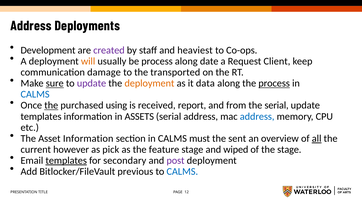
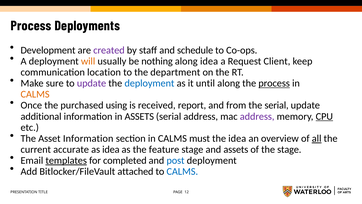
Address: Address -> Process (31, 26)
heaviest: heaviest -> schedule (195, 50)
be process: process -> nothing (157, 61)
along date: date -> idea (209, 61)
damage: damage -> location (104, 72)
transported: transported -> department (175, 72)
sure underline: present -> none (55, 83)
deployment colour: orange -> blue (149, 83)
data: data -> until (205, 83)
CALMS colour: blue -> orange (35, 94)
the underline: present -> none (51, 105)
templates: templates -> additional (41, 116)
address colour: blue -> purple (257, 116)
CPU underline: none -> present (324, 116)
the sent: sent -> idea (237, 138)
however: however -> accurate (71, 149)
as pick: pick -> idea (111, 149)
and wiped: wiped -> assets (236, 149)
secondary: secondary -> completed (125, 160)
post colour: purple -> blue (176, 160)
previous: previous -> attached (135, 171)
